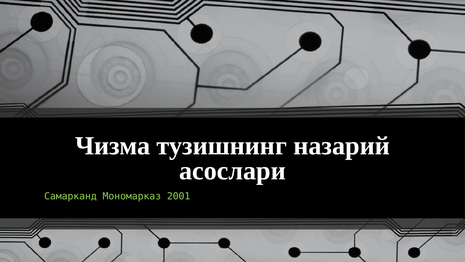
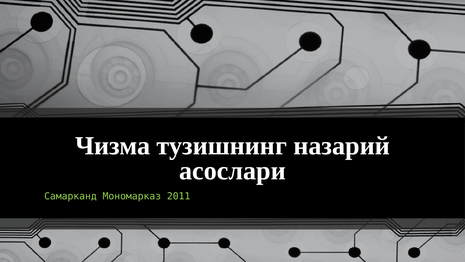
2001: 2001 -> 2011 (179, 196)
